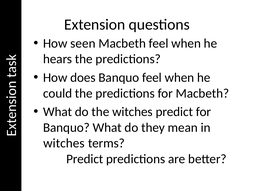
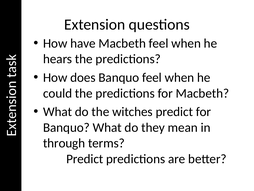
seen: seen -> have (83, 43)
witches: witches -> through (64, 143)
